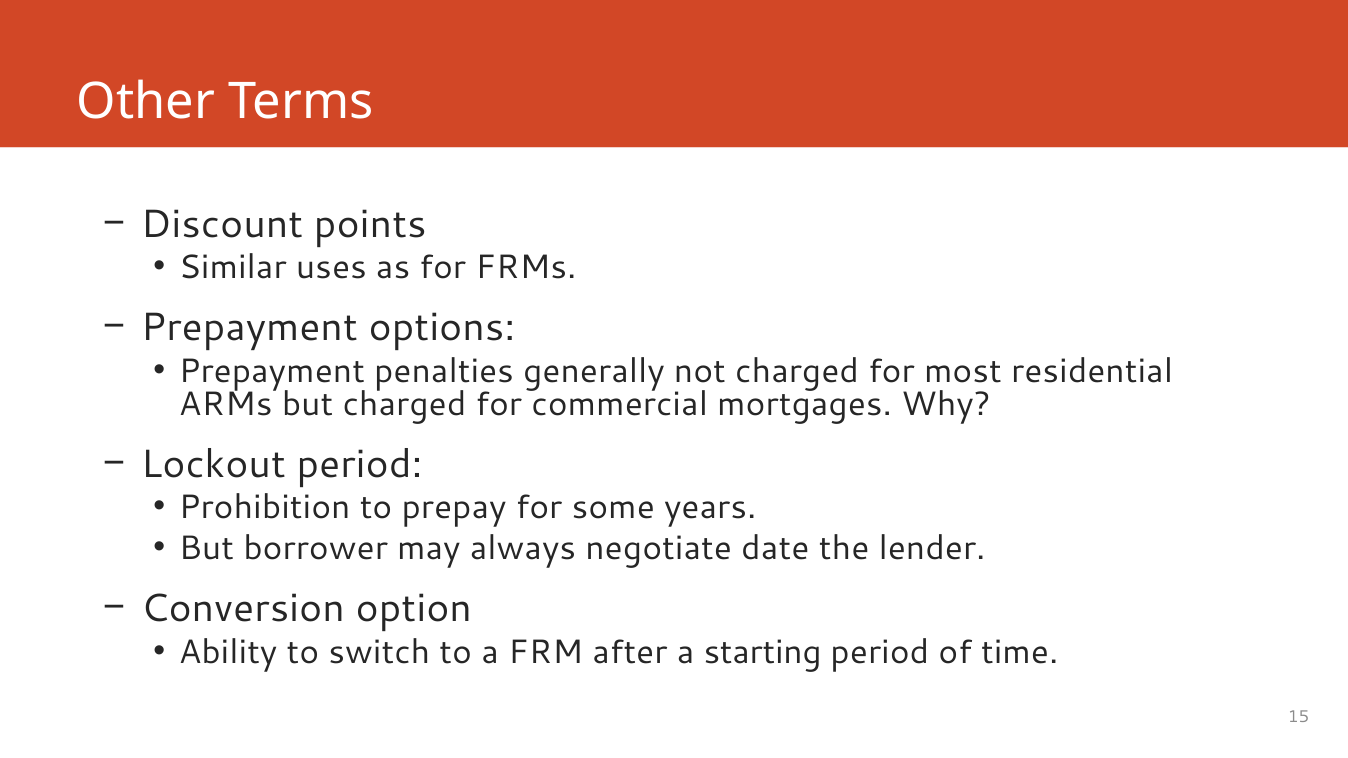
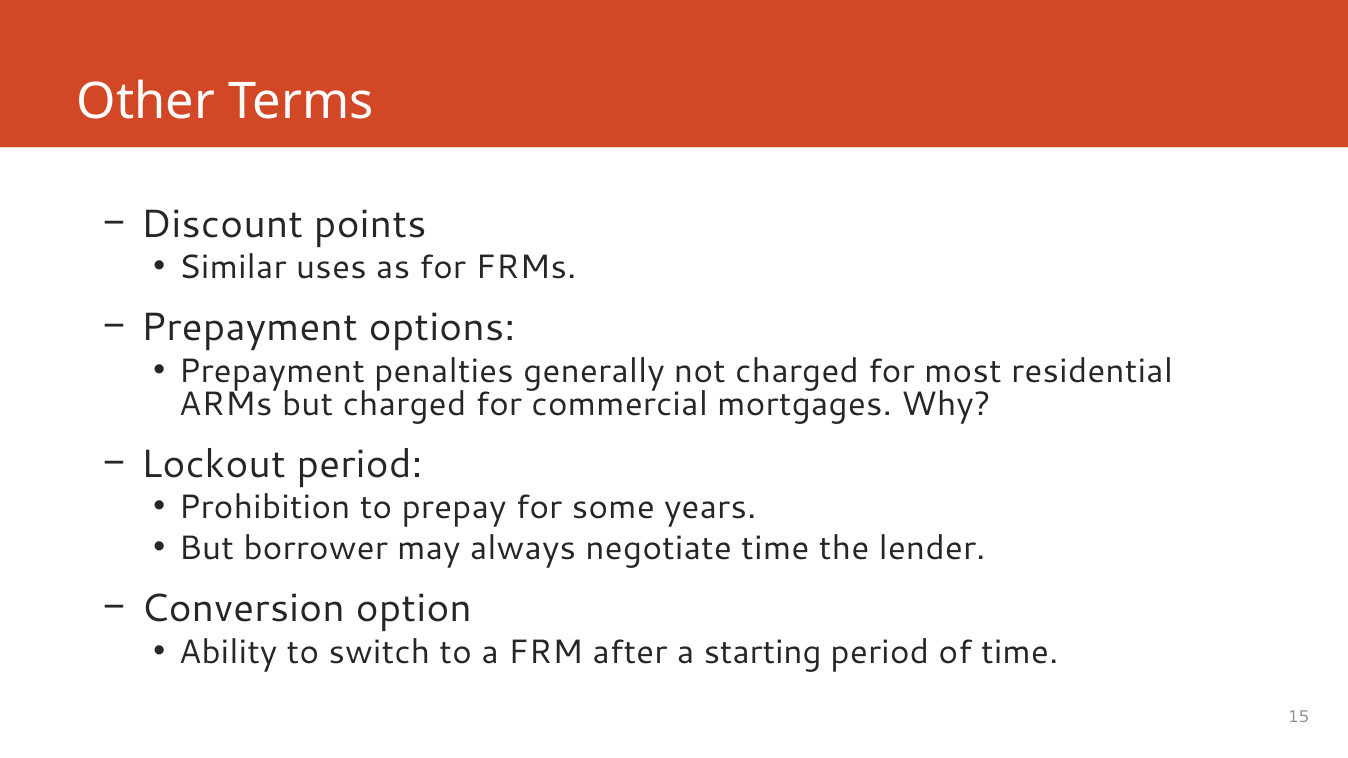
negotiate date: date -> time (775, 549)
